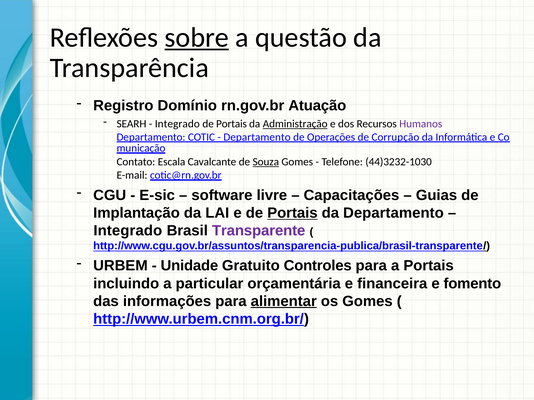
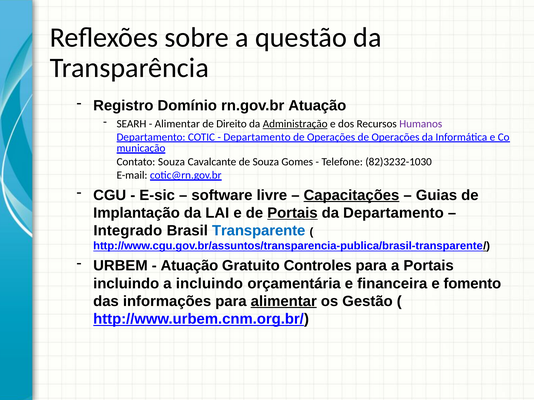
sobre underline: present -> none (197, 38)
Integrado: Integrado -> Alimentar (177, 124)
Portais: Portais -> Direito (232, 124)
Operações de Corrupção: Corrupção -> Operações (395, 137)
Contato Escala: Escala -> Souza (171, 162)
Souza underline: present -> none (266, 162)
44)3232-1030: 44)3232-1030 -> 82)3232-1030 (399, 162)
Capacitações underline: none -> present (351, 195)
Transparente colour: purple -> blue (259, 231)
Unidade: Unidade -> Atuação (189, 266)
a particular: particular -> incluindo (209, 284)
os Gomes: Gomes -> Gestão (367, 302)
